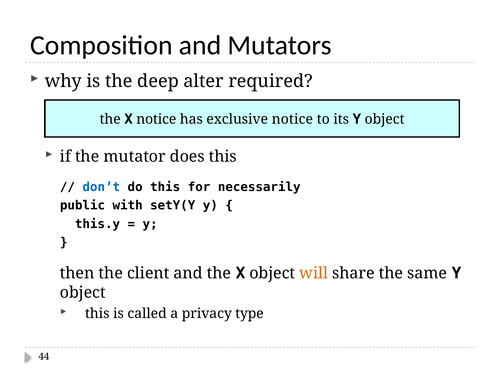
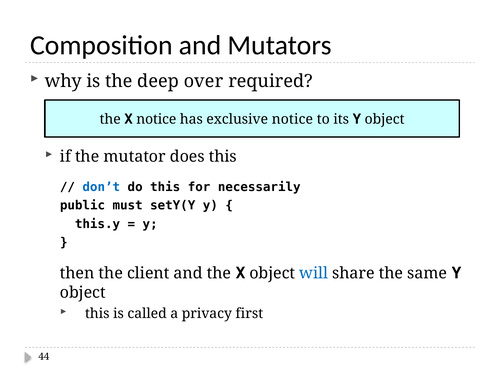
alter: alter -> over (203, 81)
with: with -> must (128, 206)
will colour: orange -> blue (314, 273)
type: type -> first (249, 314)
